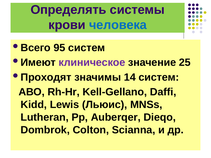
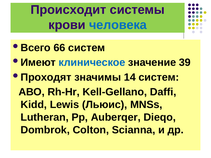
Определять: Определять -> Происходит (68, 10)
95: 95 -> 66 (59, 48)
клиническое colour: purple -> blue (92, 63)
25: 25 -> 39 (185, 63)
